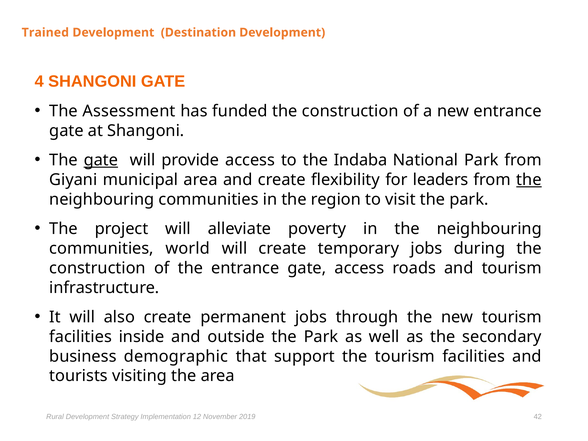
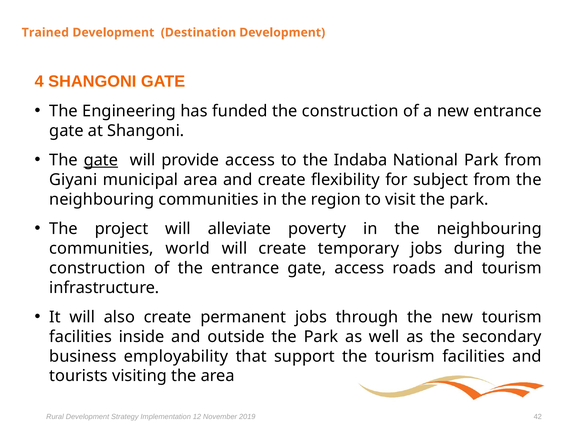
Assessment: Assessment -> Engineering (129, 111)
leaders: leaders -> subject (441, 180)
the underline: present -> none (529, 180)
demographic: demographic -> employability (176, 356)
